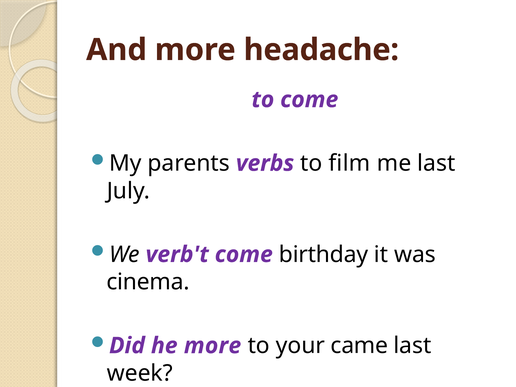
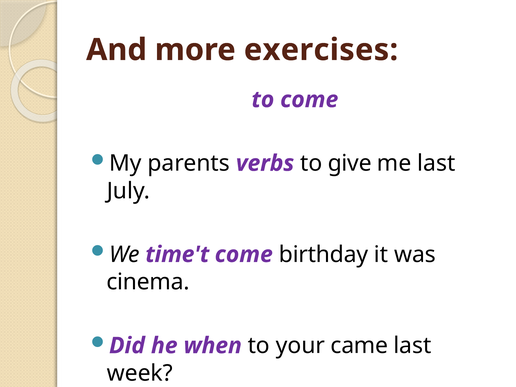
headache: headache -> exercises (321, 50)
film: film -> give (350, 163)
verb't: verb't -> time't (177, 254)
he more: more -> when (213, 346)
